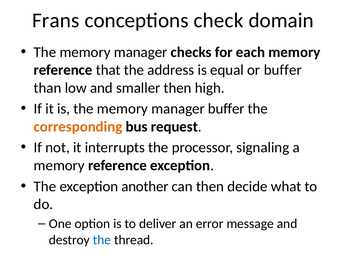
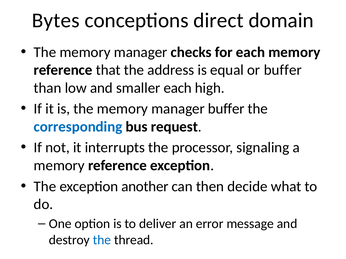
Frans: Frans -> Bytes (56, 20)
check: check -> direct (219, 20)
smaller then: then -> each (178, 88)
corresponding colour: orange -> blue (78, 127)
